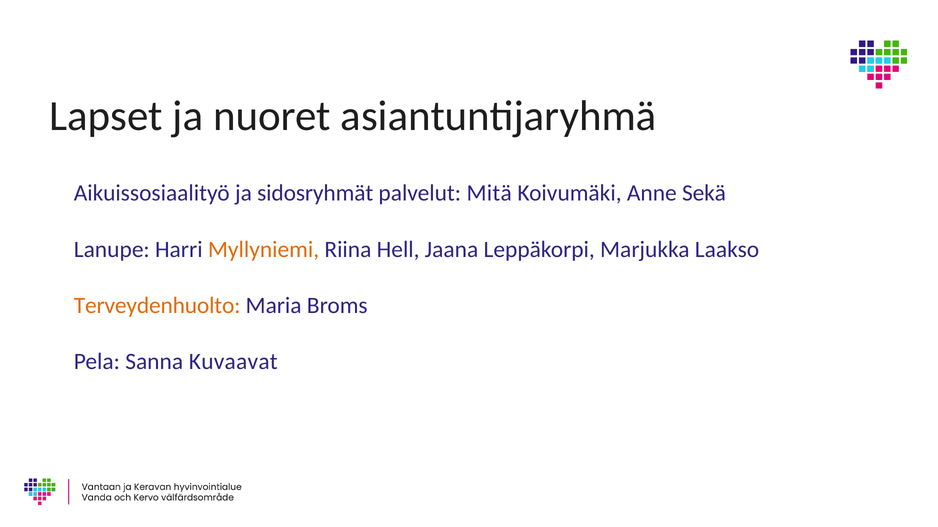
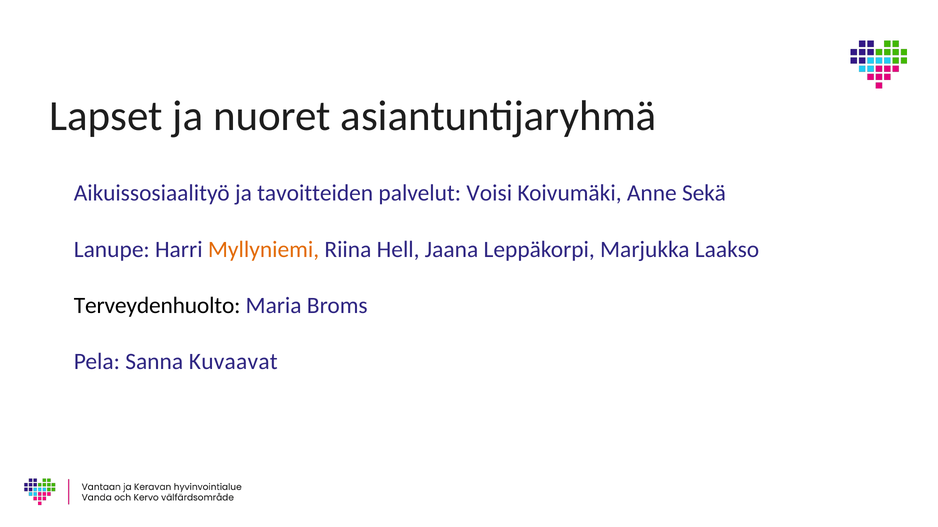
sidosryhmät: sidosryhmät -> tavoitteiden (315, 193)
Mitä: Mitä -> Voisi (489, 193)
Terveydenhuolto colour: orange -> black (157, 306)
